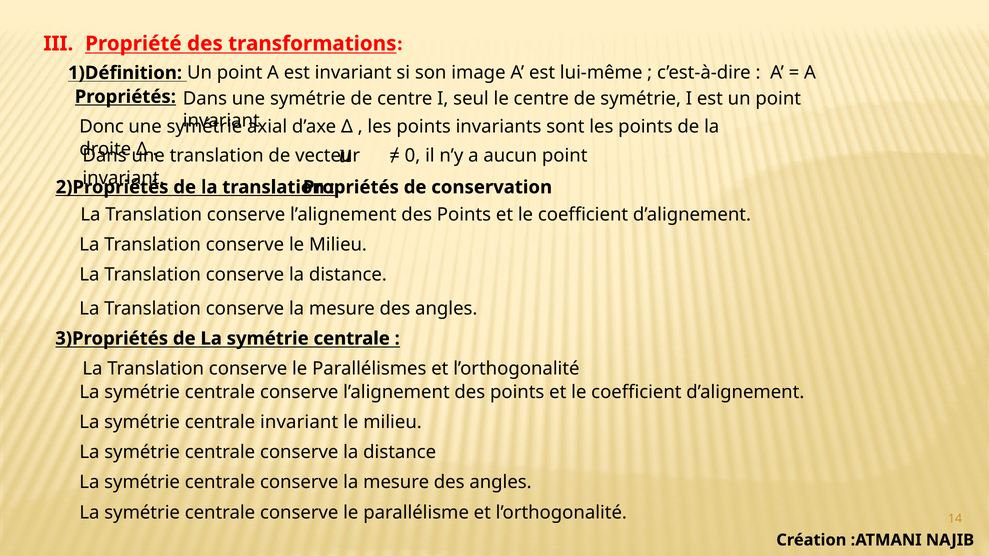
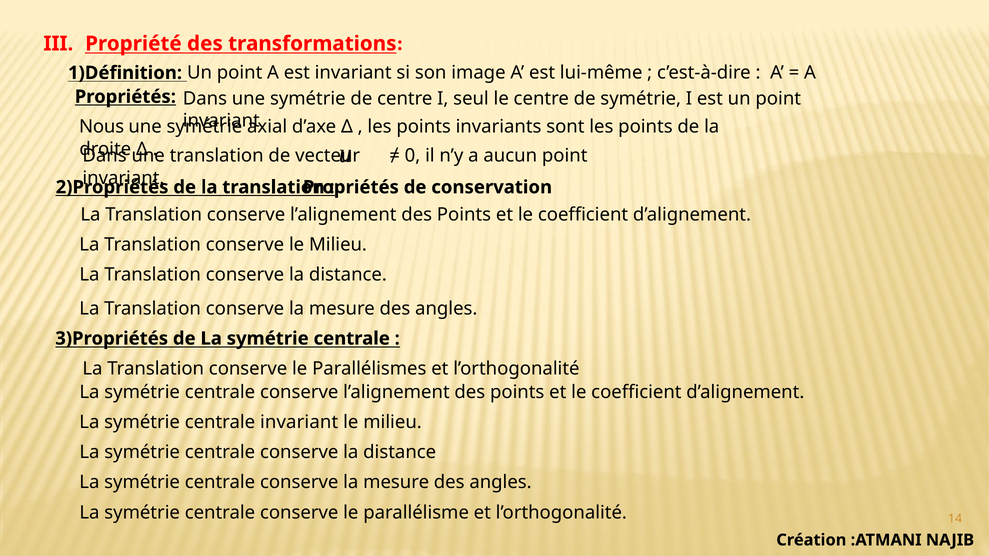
Donc: Donc -> Nous (102, 127)
